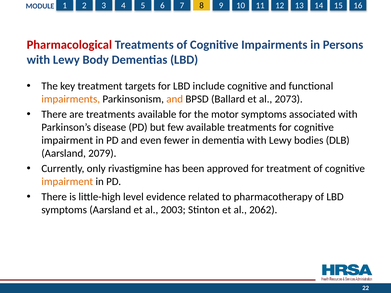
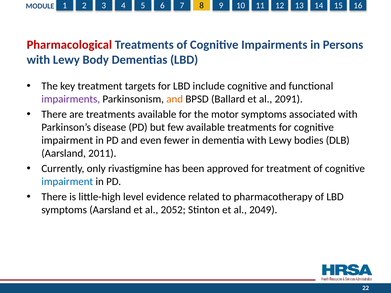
impairments colour: orange -> purple (71, 99)
2073: 2073 -> 2091 (289, 99)
2079: 2079 -> 2011 (102, 154)
impairment colour: orange -> blue (67, 182)
2003: 2003 -> 2052 (173, 210)
2062: 2062 -> 2049 (263, 210)
